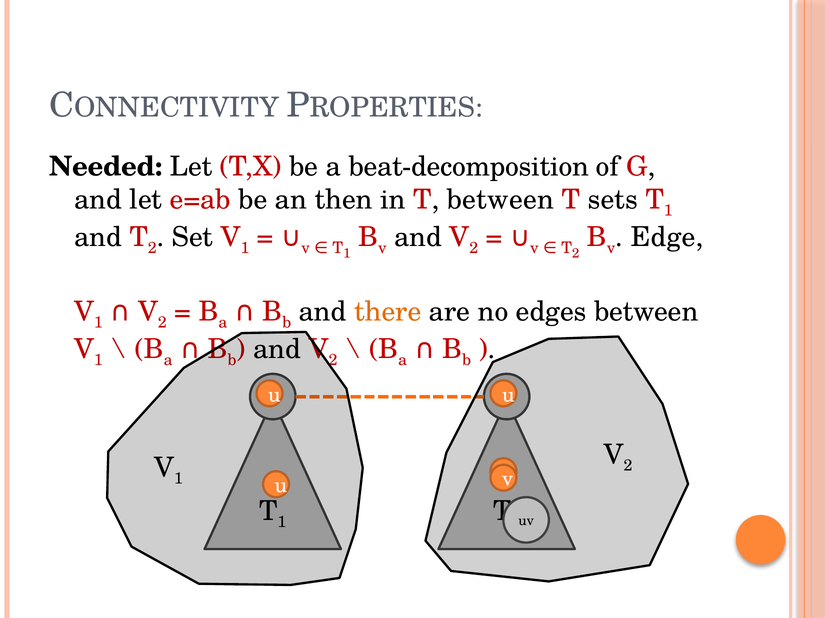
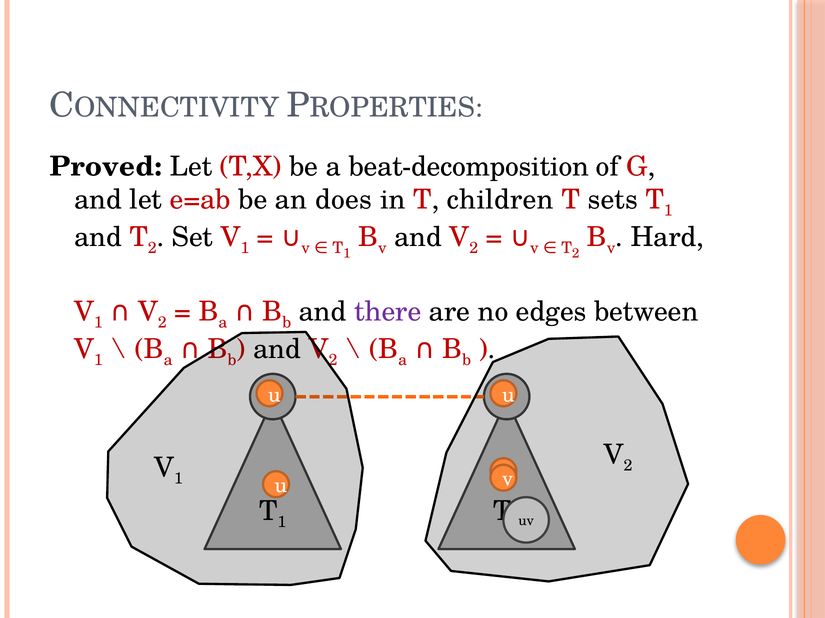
Needed: Needed -> Proved (106, 167)
then: then -> does (344, 200)
T between: between -> children (500, 200)
Edge: Edge -> Hard (667, 237)
there colour: orange -> purple (388, 312)
